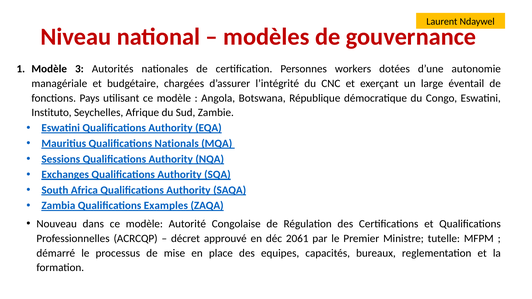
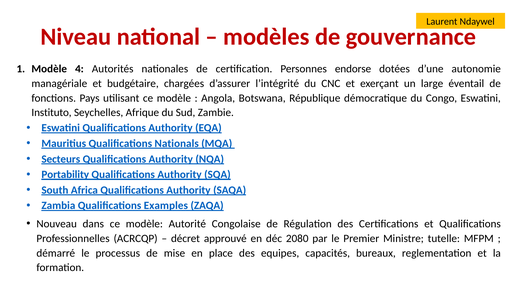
3: 3 -> 4 (79, 69)
workers: workers -> endorse (353, 69)
Sessions: Sessions -> Secteurs (61, 159)
Exchanges: Exchanges -> Portability (65, 175)
2061: 2061 -> 2080 (297, 239)
